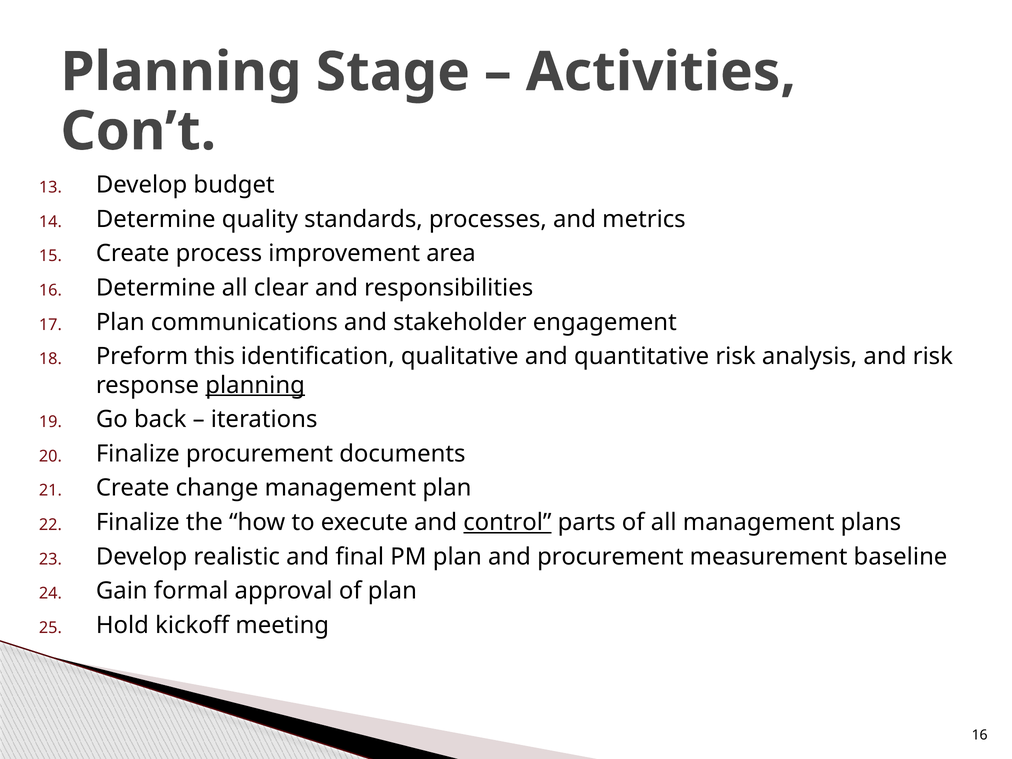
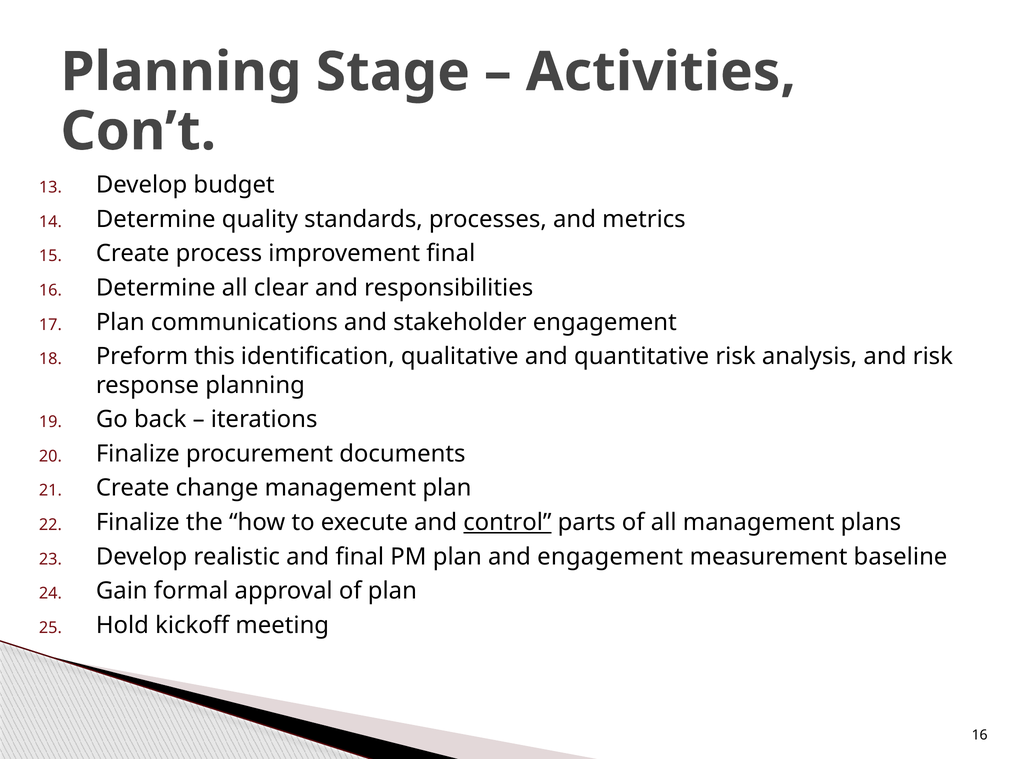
improvement area: area -> final (451, 254)
planning underline: present -> none (255, 385)
and procurement: procurement -> engagement (610, 557)
